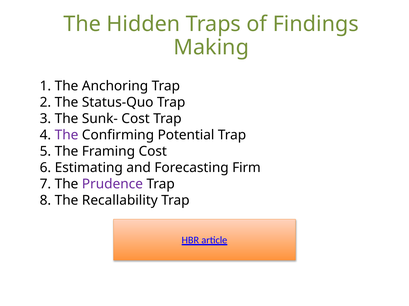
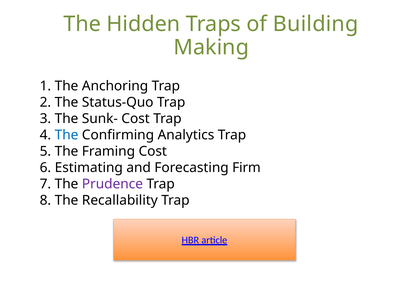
Findings: Findings -> Building (316, 24)
The colour: purple -> blue (67, 135)
Potential: Potential -> Analytics (186, 135)
